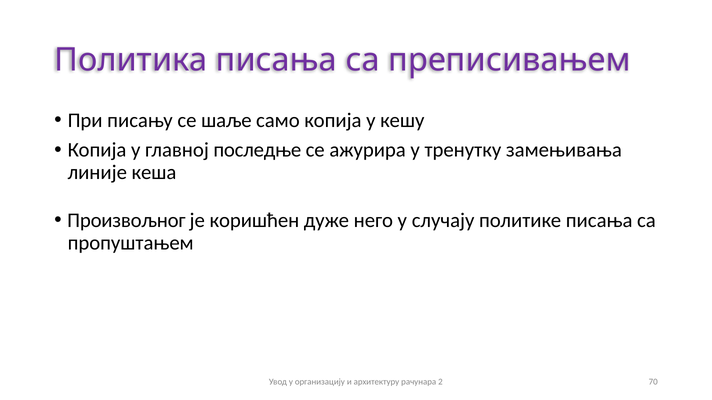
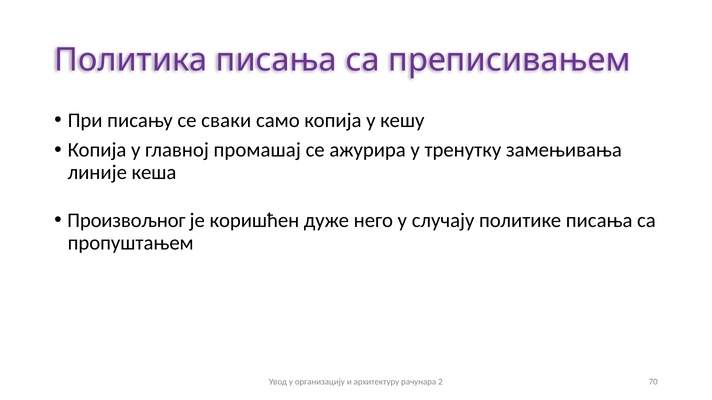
шаље: шаље -> сваки (226, 120)
последње: последње -> промашај (257, 150)
